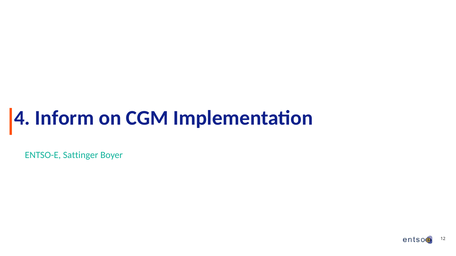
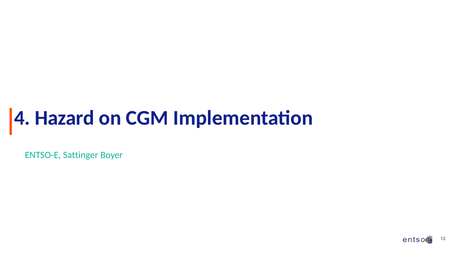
Inform: Inform -> Hazard (65, 118)
